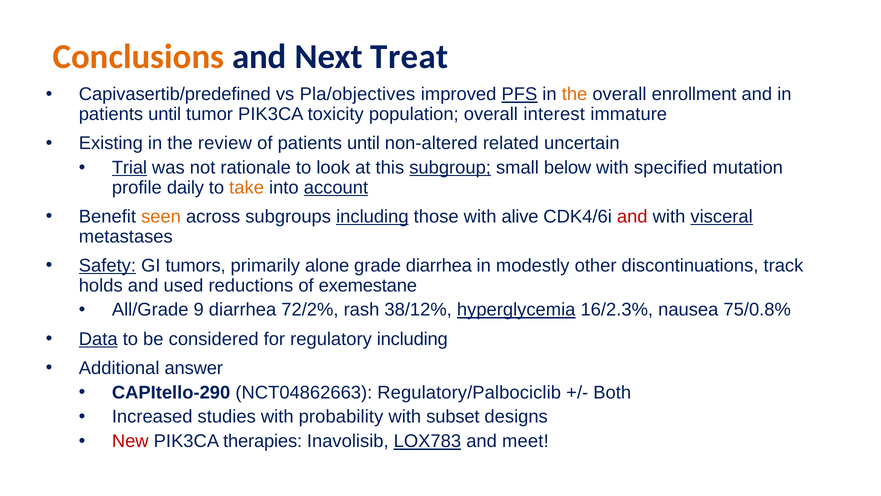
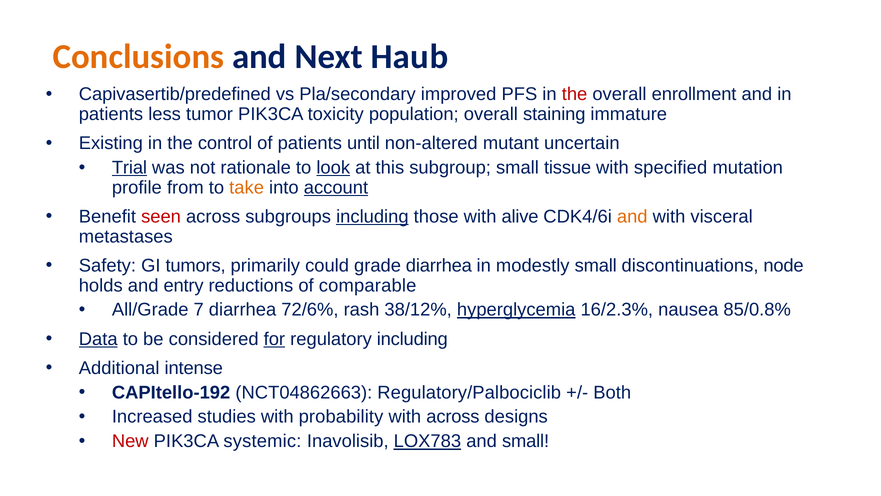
Treat: Treat -> Haub (409, 57)
Pla/objectives: Pla/objectives -> Pla/secondary (358, 94)
PFS underline: present -> none (519, 94)
the colour: orange -> red (575, 94)
until: until -> less (165, 114)
interest: interest -> staining (554, 114)
review: review -> control (225, 143)
related: related -> mutant (511, 143)
look underline: none -> present (333, 168)
subgroup underline: present -> none (450, 168)
below: below -> tissue (568, 168)
daily: daily -> from (185, 187)
seen colour: orange -> red (161, 216)
and colour: red -> orange (632, 216)
visceral underline: present -> none (722, 216)
Safety underline: present -> none (107, 265)
alone: alone -> could (327, 265)
modestly other: other -> small (596, 265)
track: track -> node (784, 265)
used: used -> entry (184, 285)
exemestane: exemestane -> comparable (368, 285)
9: 9 -> 7 (199, 310)
72/2%: 72/2% -> 72/6% (310, 310)
75/0.8%: 75/0.8% -> 85/0.8% (757, 310)
for underline: none -> present (274, 339)
answer: answer -> intense (194, 368)
CAPItello-290: CAPItello-290 -> CAPItello-192 (171, 392)
with subset: subset -> across (453, 417)
therapies: therapies -> systemic (262, 441)
and meet: meet -> small (526, 441)
